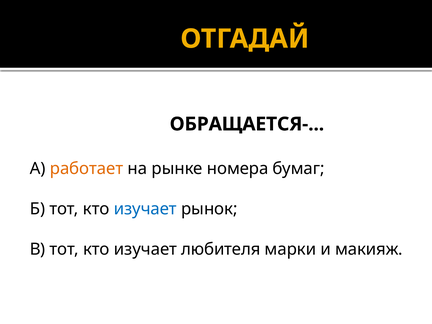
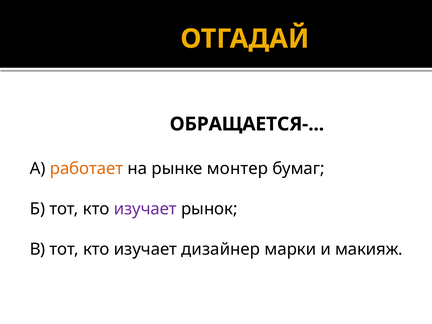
номера: номера -> монтер (238, 169)
изучает colour: blue -> purple (145, 209)
любителя: любителя -> дизайнер (221, 249)
